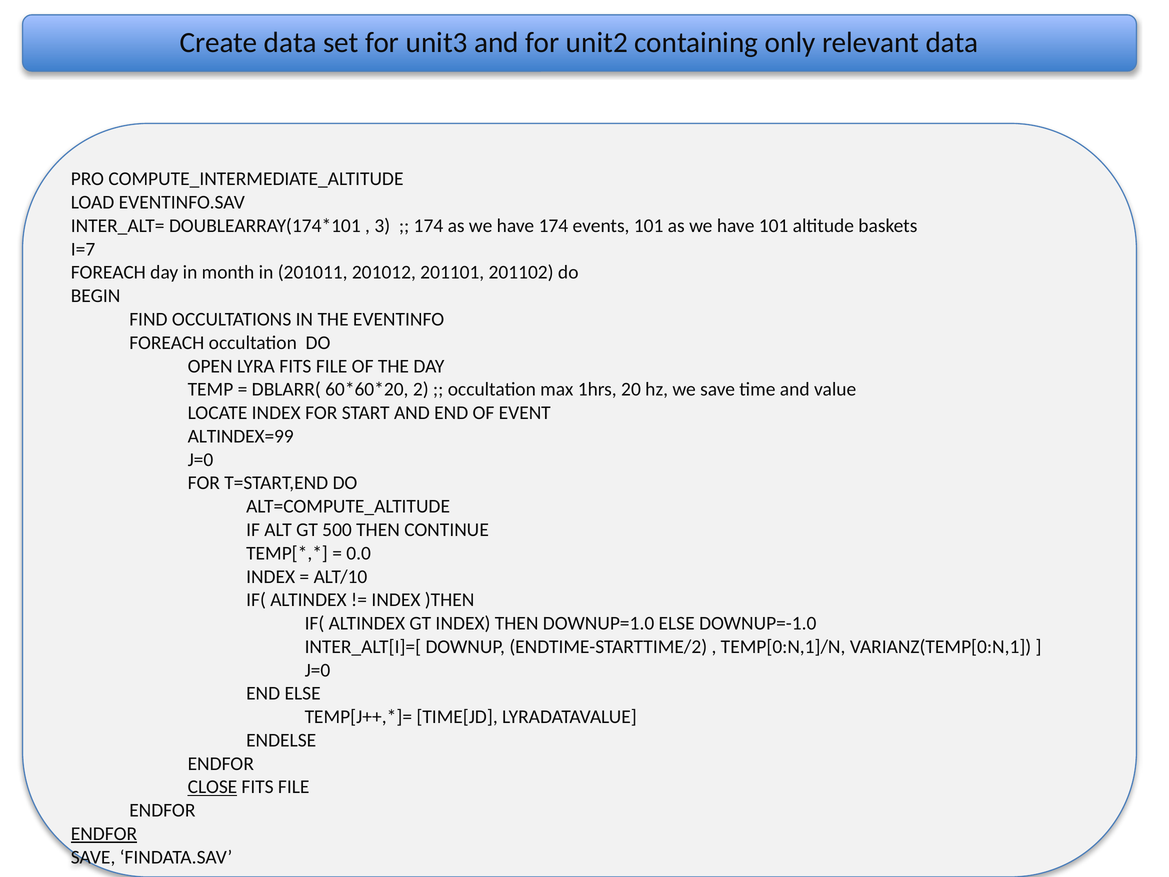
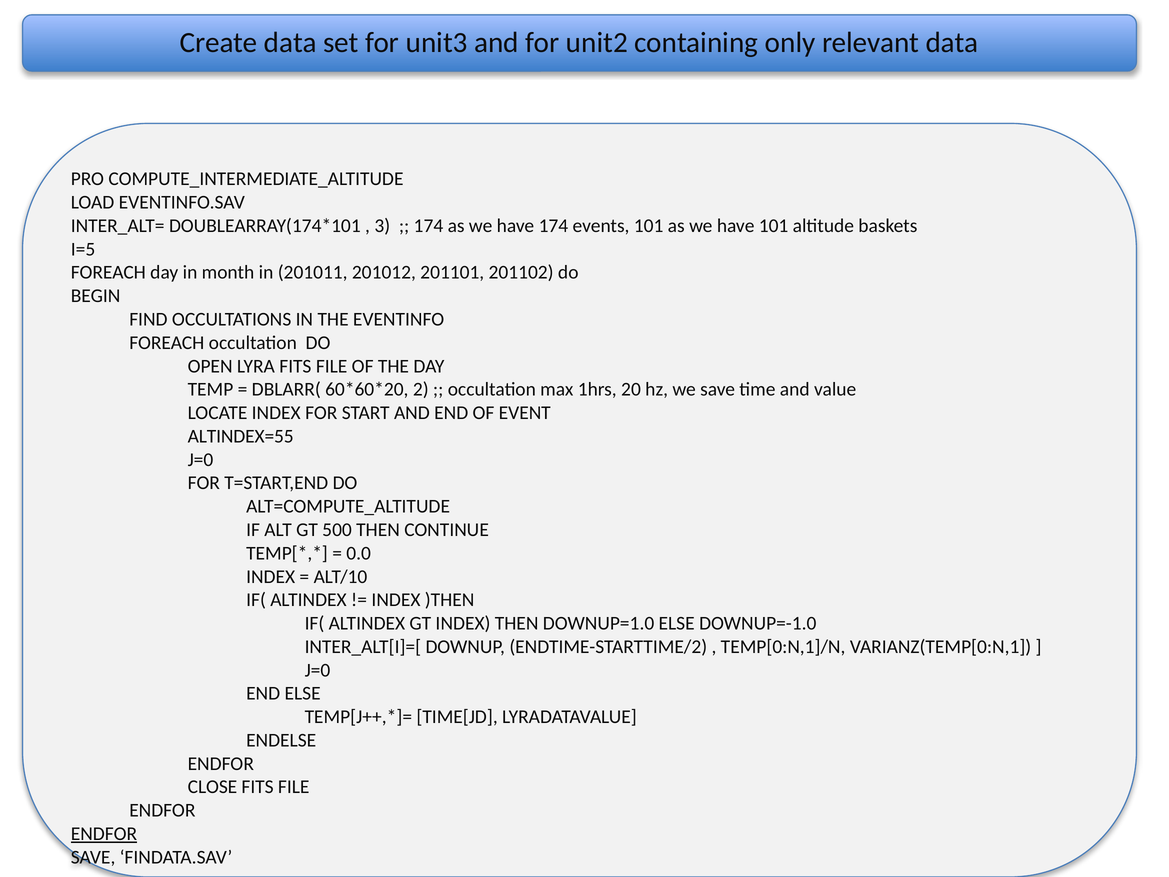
I=7: I=7 -> I=5 (83, 249)
ALTINDEX=99: ALTINDEX=99 -> ALTINDEX=55 (241, 436)
CLOSE underline: present -> none (212, 787)
